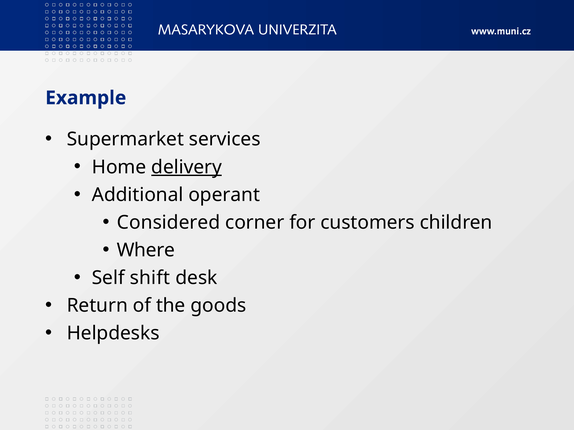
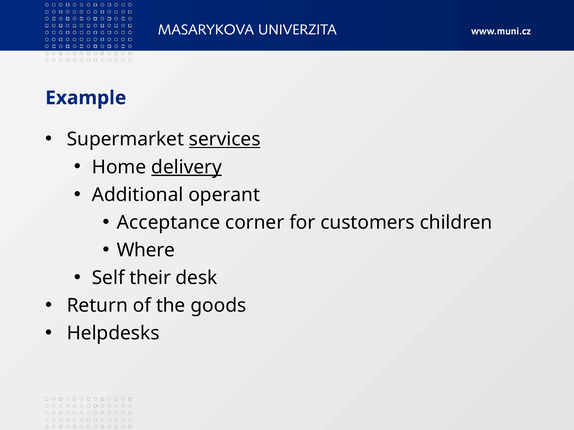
services underline: none -> present (225, 139)
Considered: Considered -> Acceptance (169, 223)
shift: shift -> their (150, 278)
